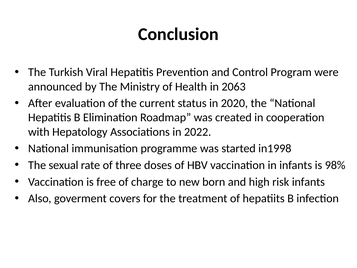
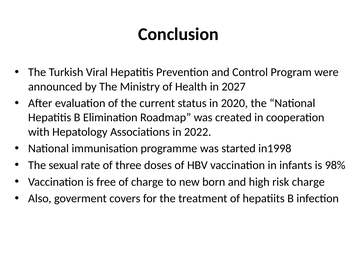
2063: 2063 -> 2027 (234, 87)
risk infants: infants -> charge (308, 182)
